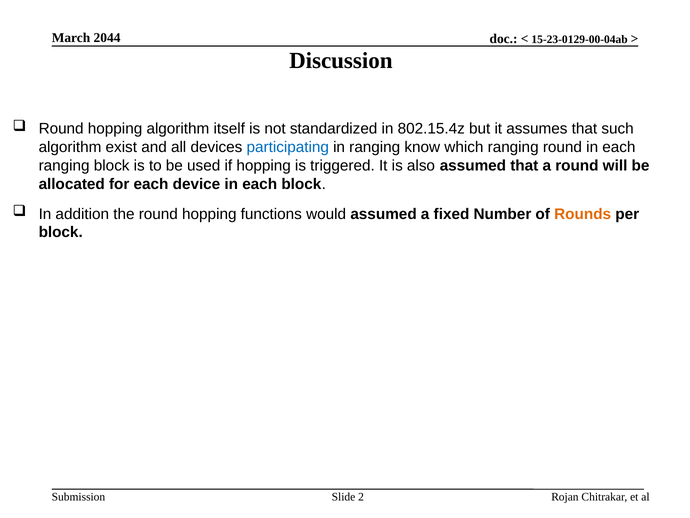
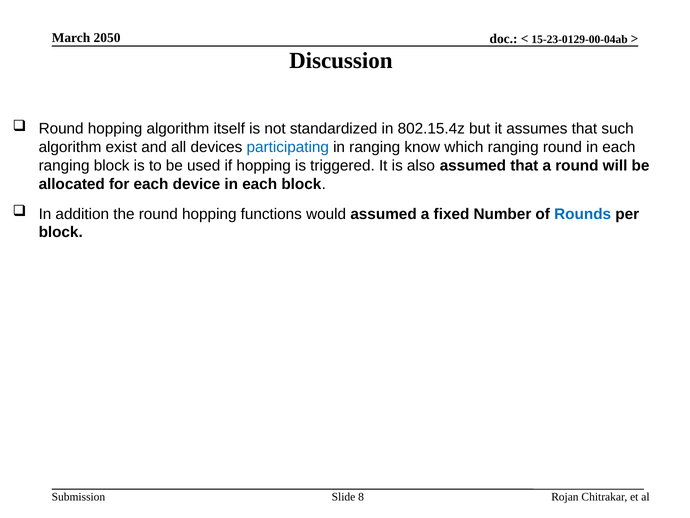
2044: 2044 -> 2050 (107, 38)
Rounds colour: orange -> blue (583, 214)
2: 2 -> 8 (361, 496)
